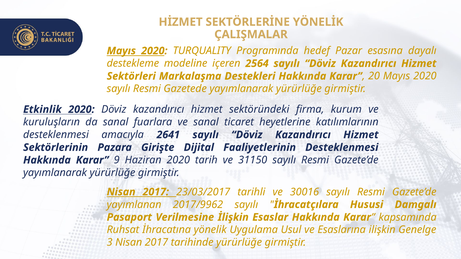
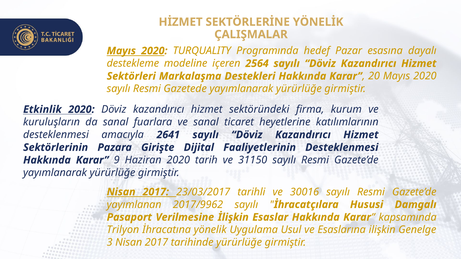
Ruhsat: Ruhsat -> Trilyon (123, 230)
